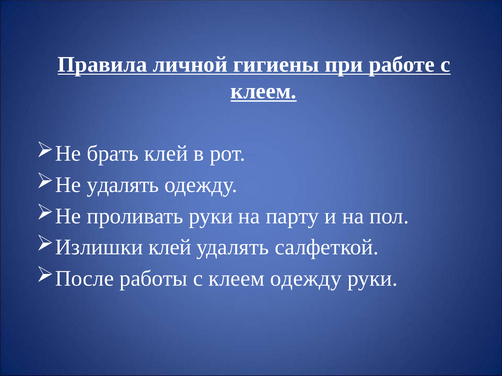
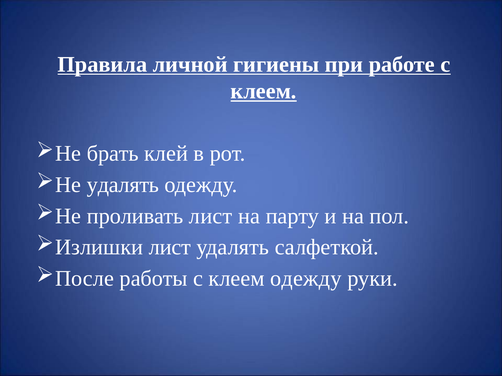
проливать руки: руки -> лист (211, 216)
Излишки клей: клей -> лист (170, 248)
